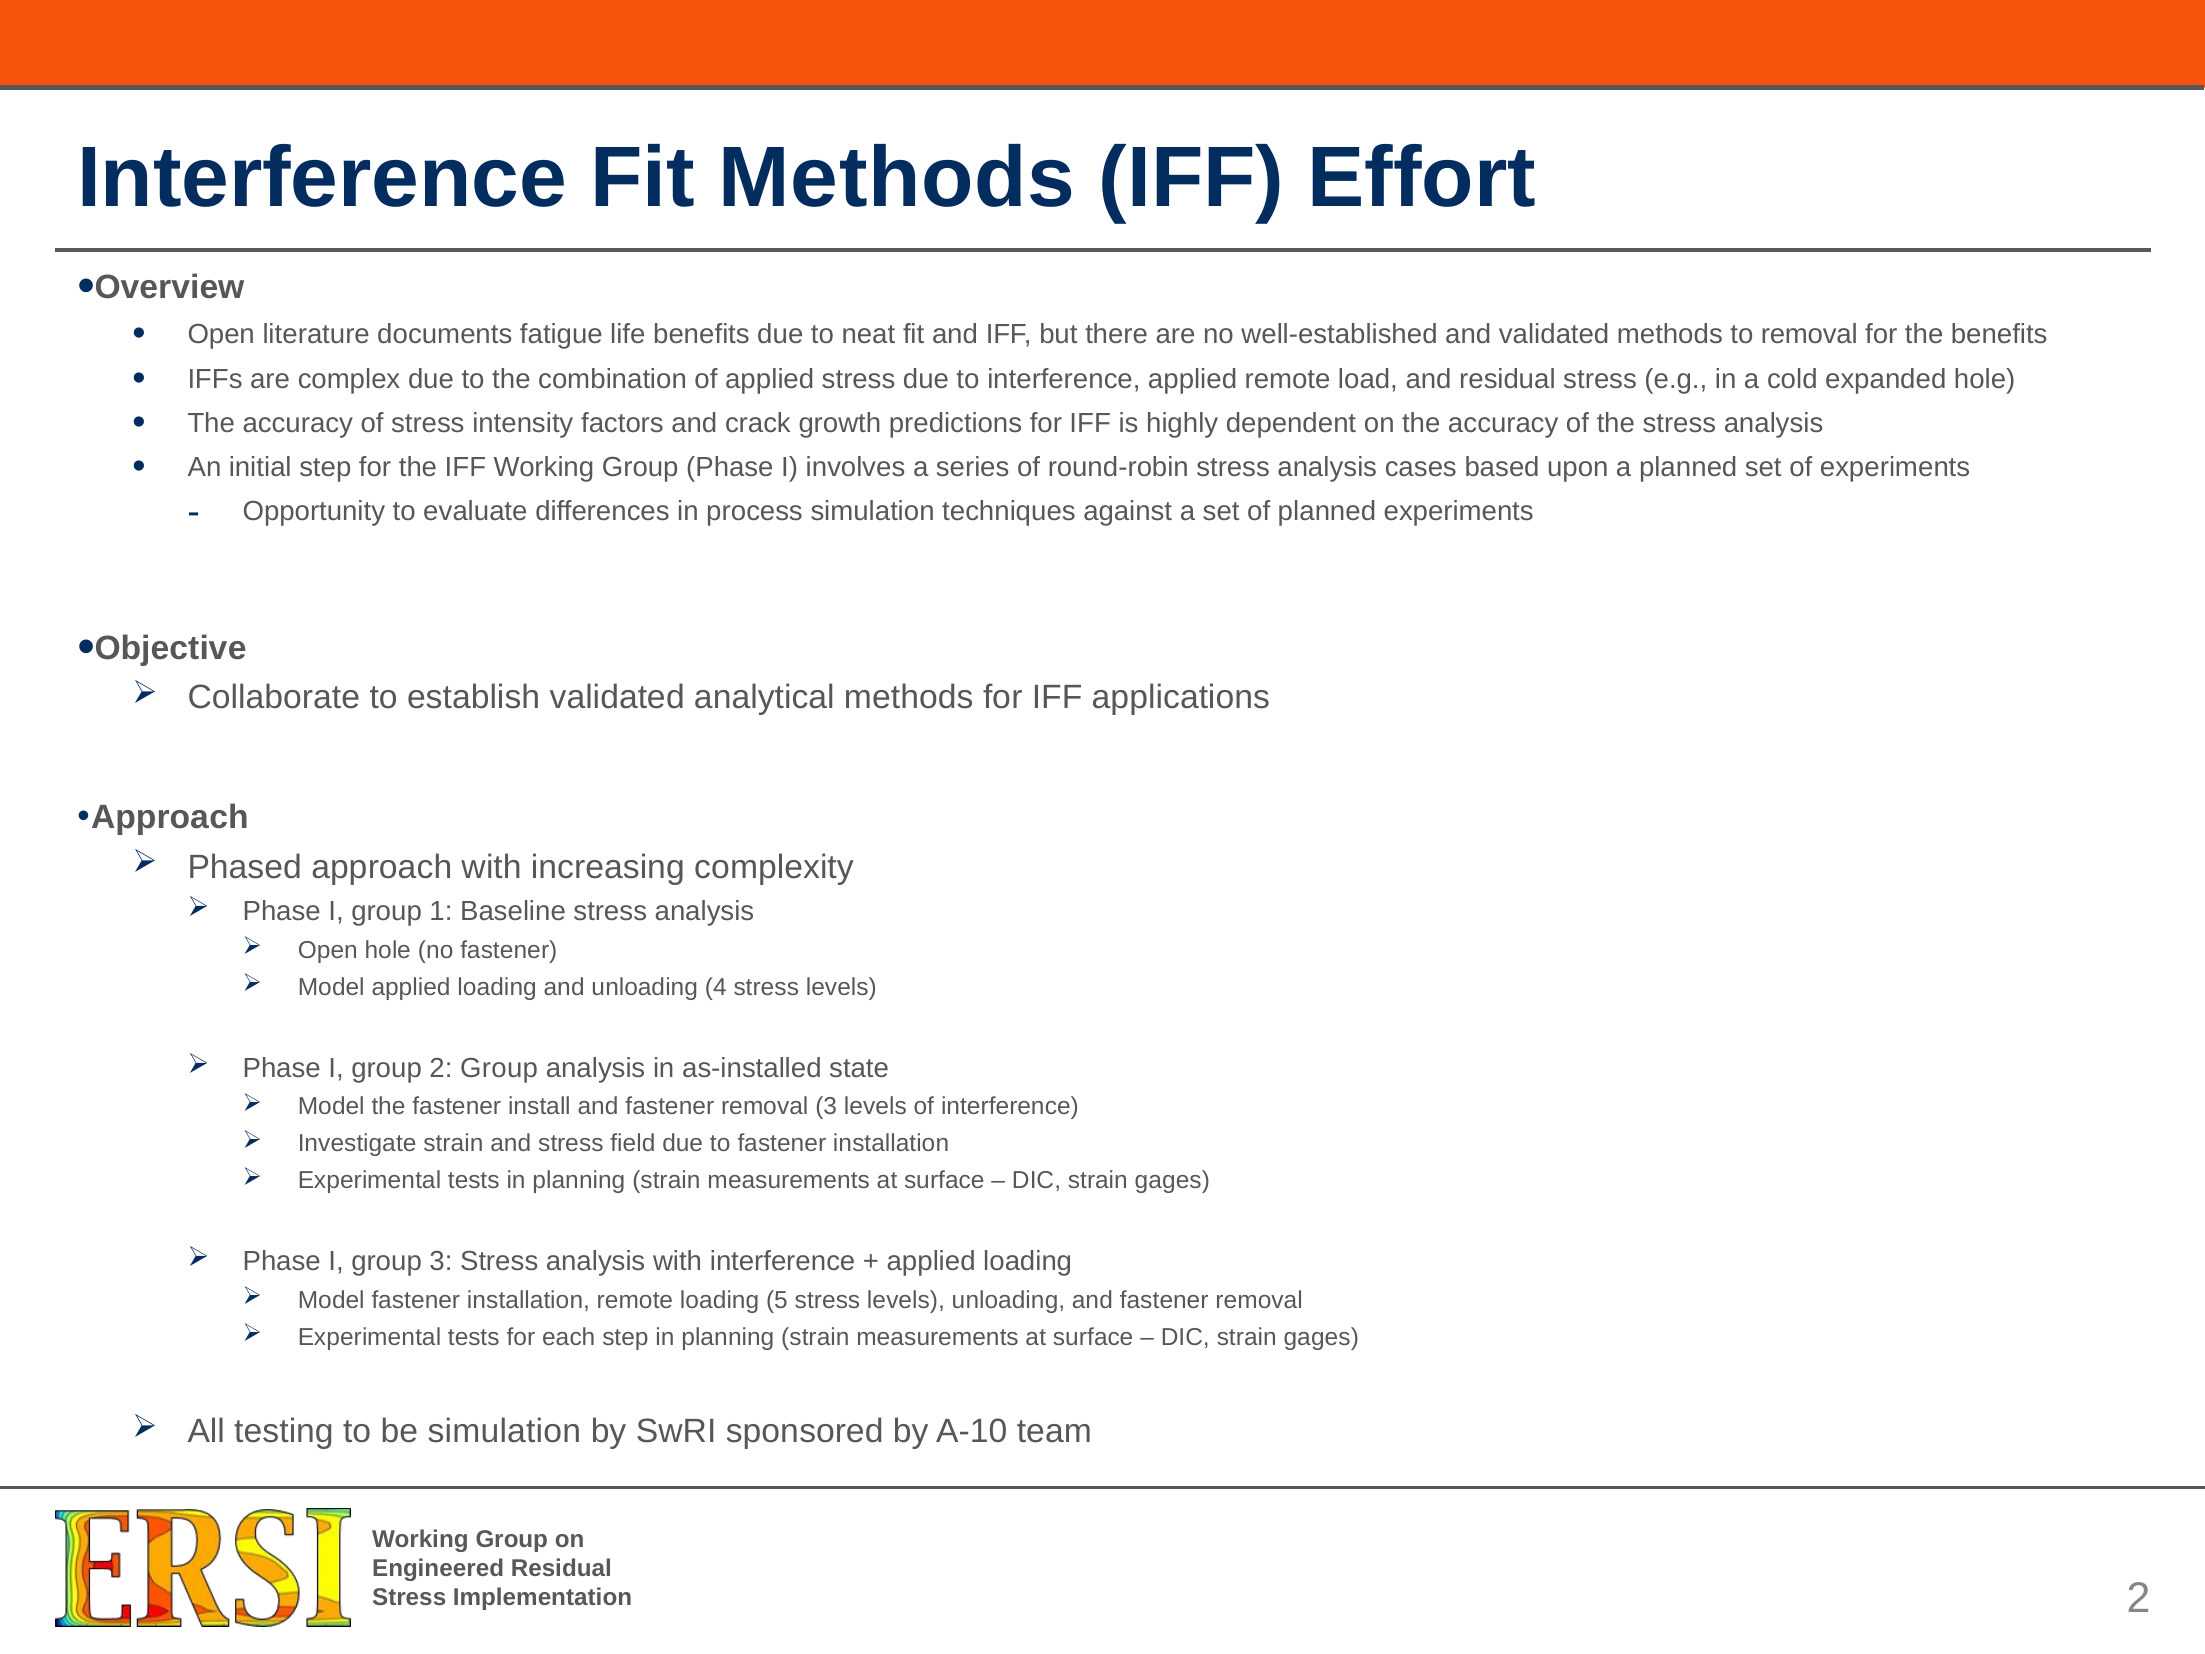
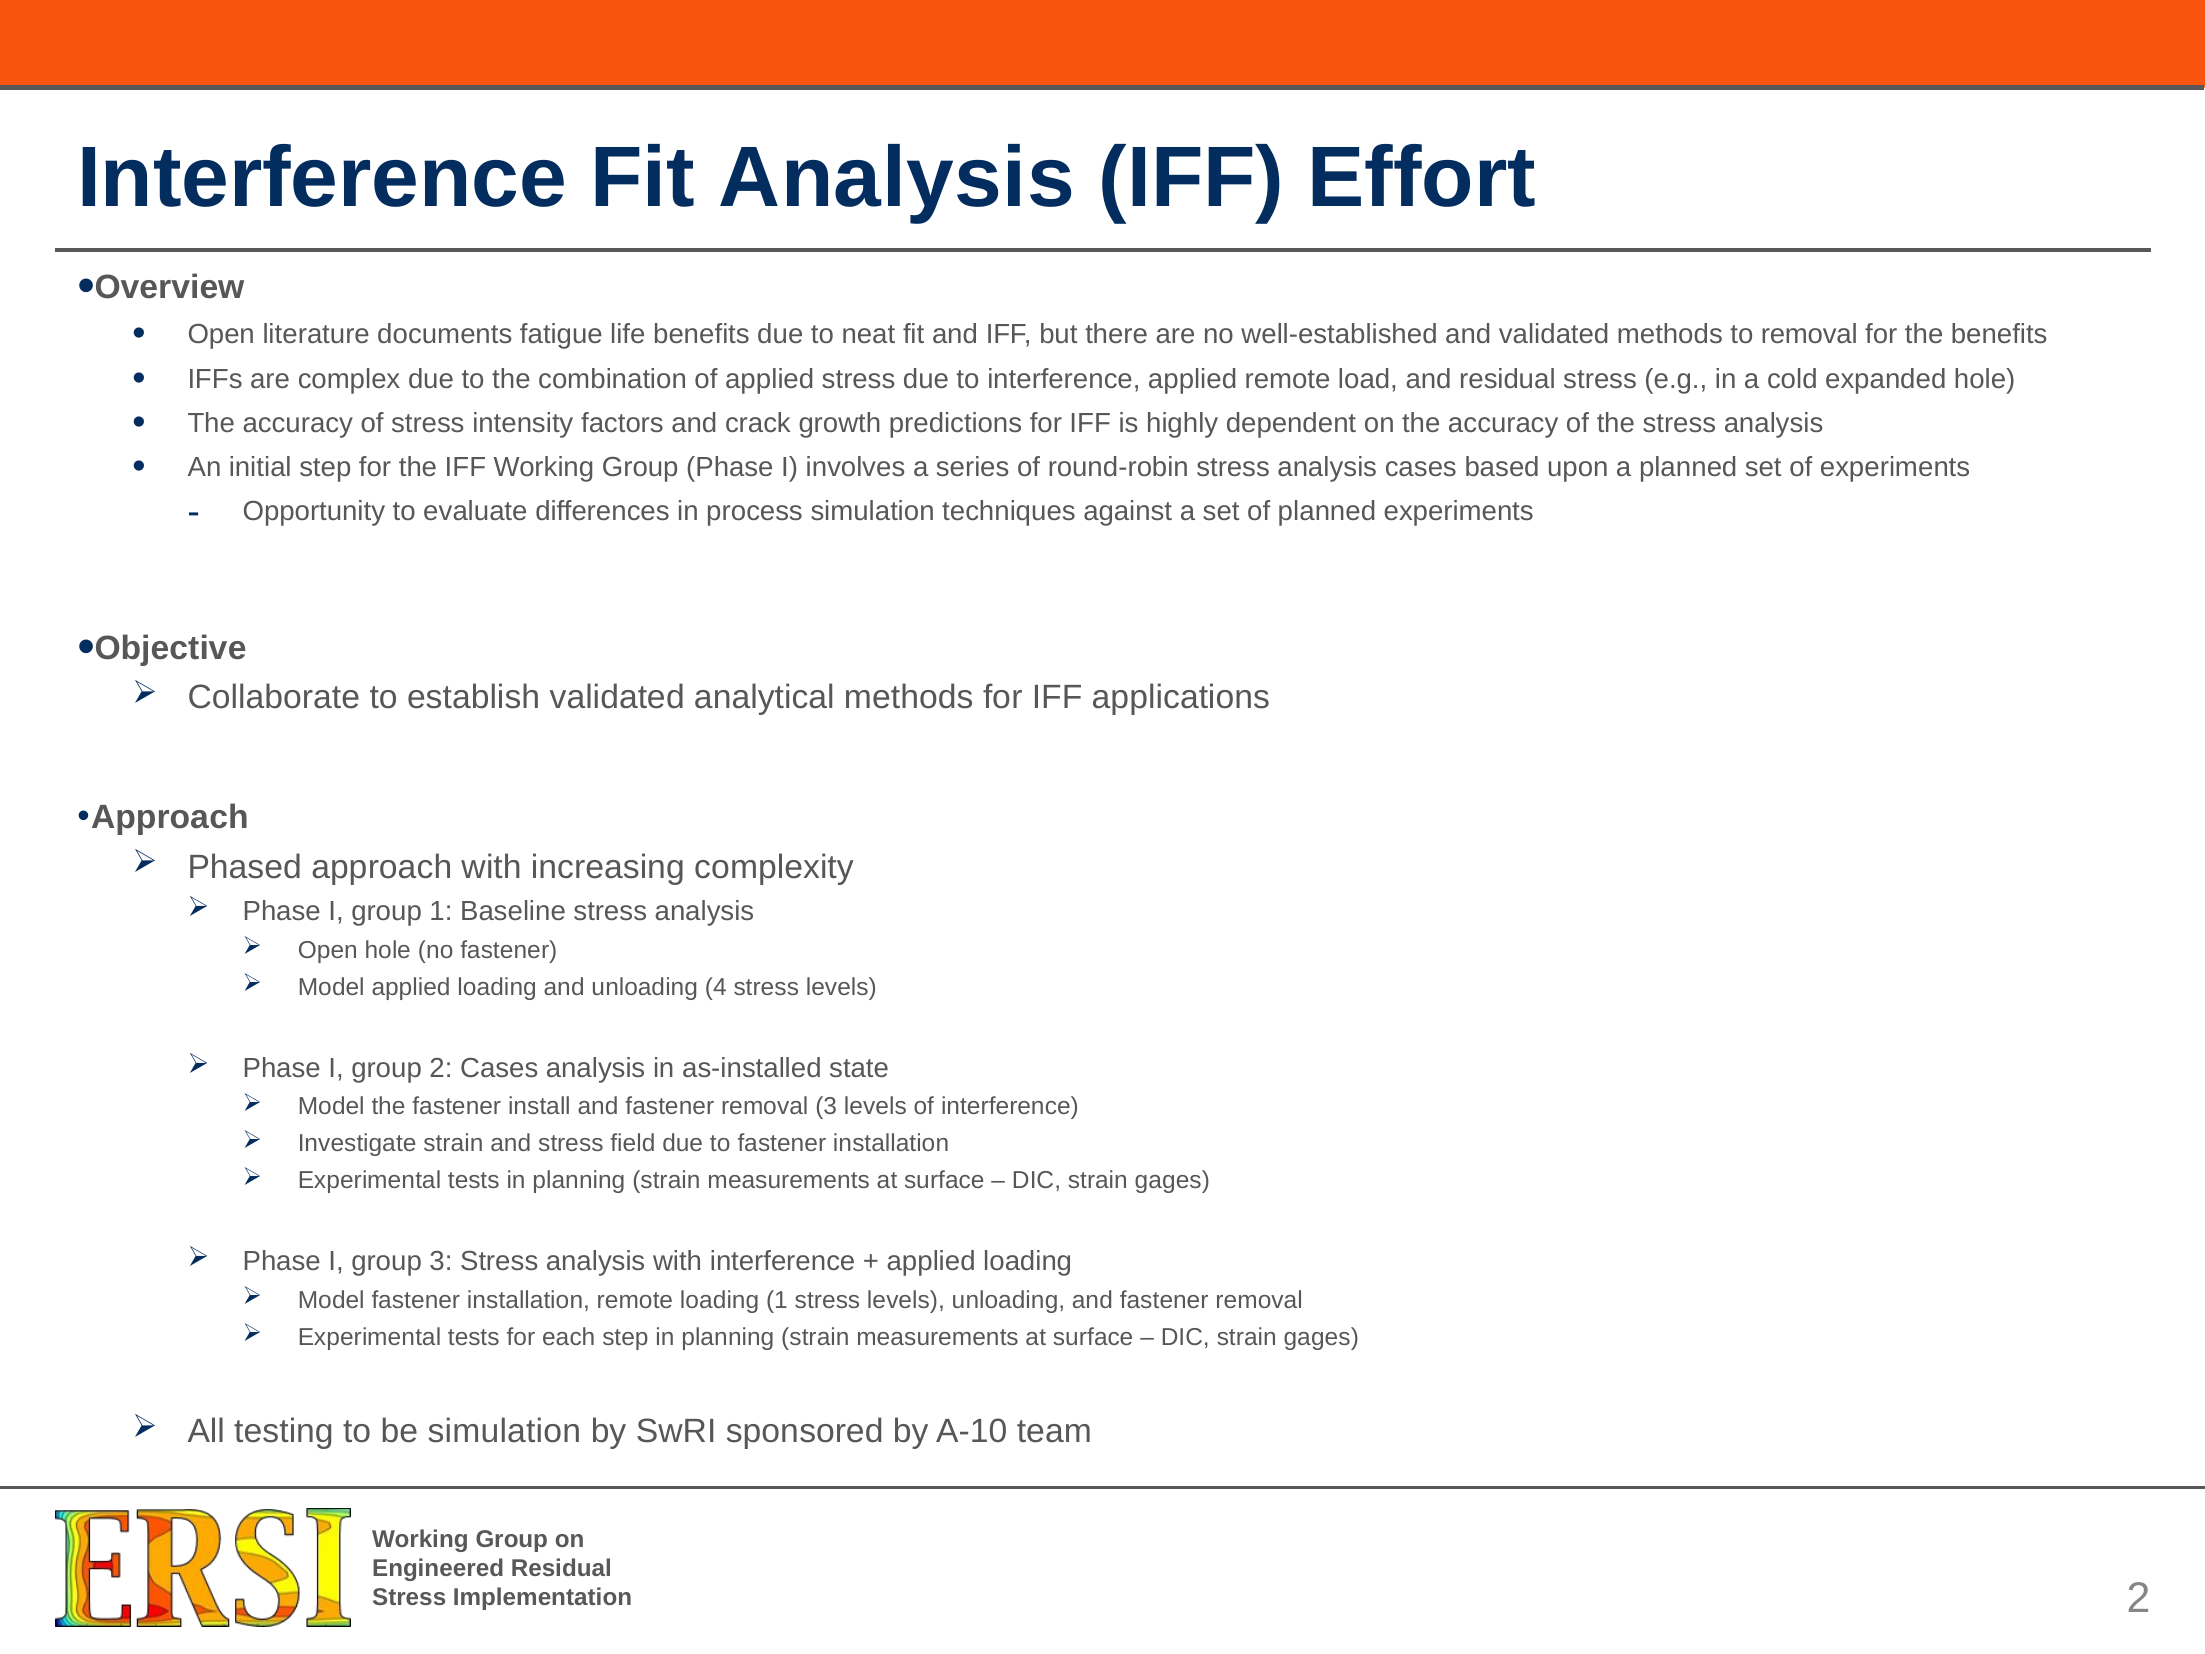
Fit Methods: Methods -> Analysis (897, 179)
2 Group: Group -> Cases (499, 1068)
loading 5: 5 -> 1 (777, 1300)
